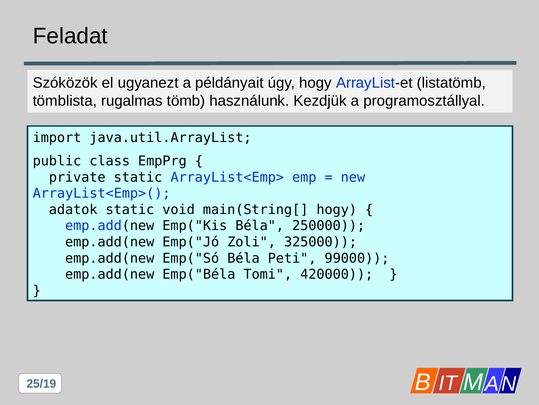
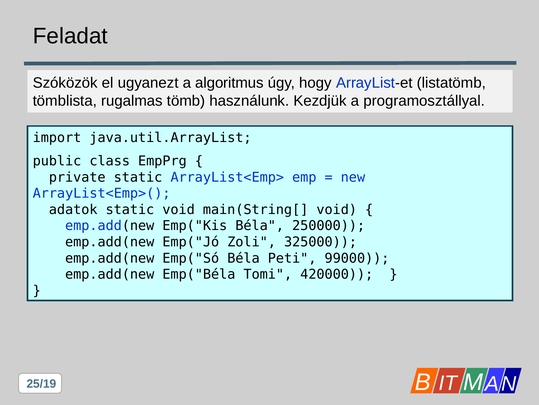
példányait: példányait -> algoritmus (229, 83)
main(String[ hogy: hogy -> void (337, 209)
